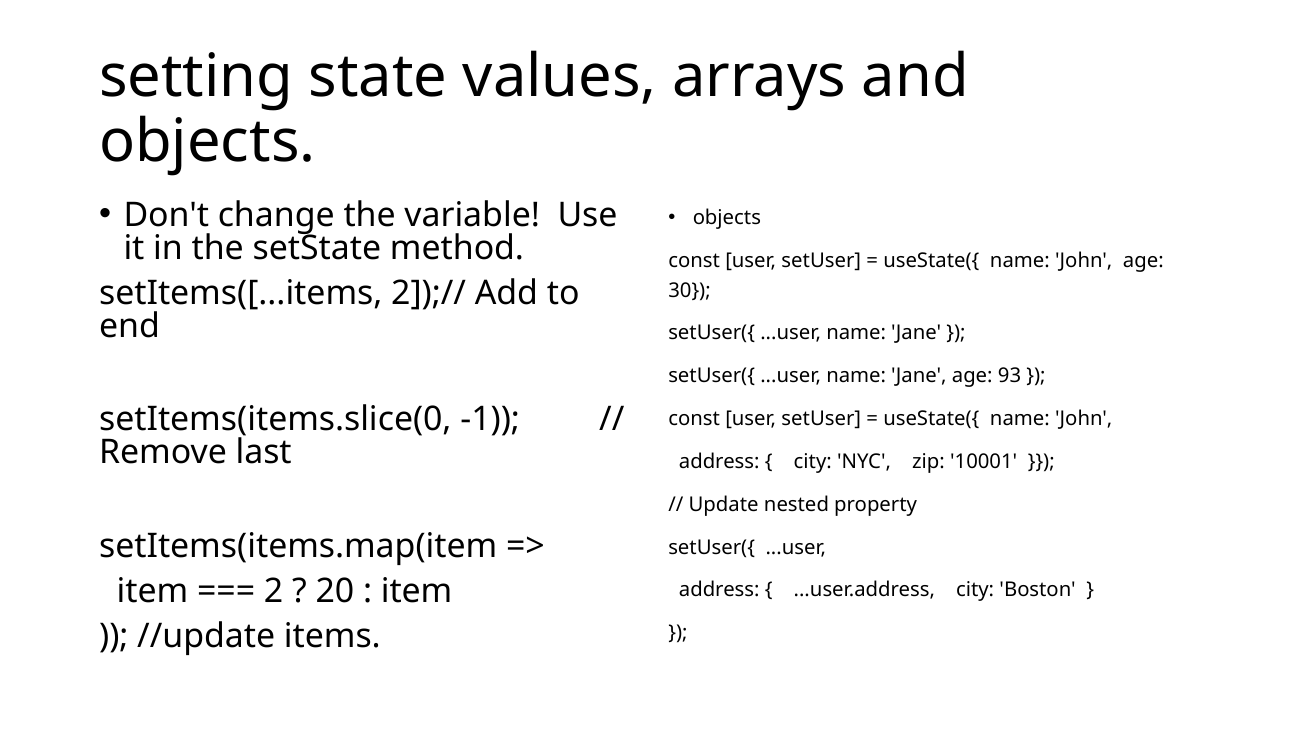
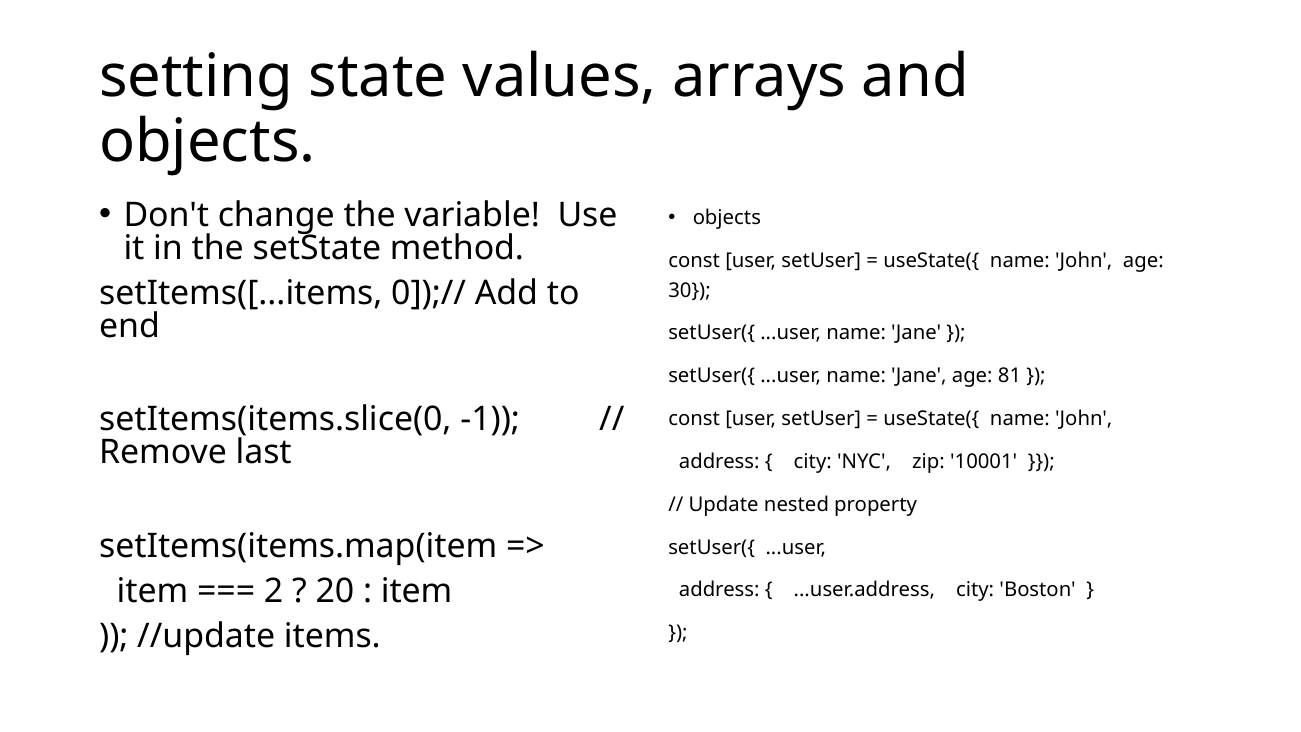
2]);//: 2]);// -> 0]);// (429, 293)
93: 93 -> 81 (1010, 376)
